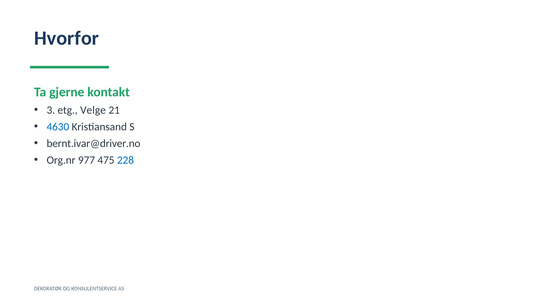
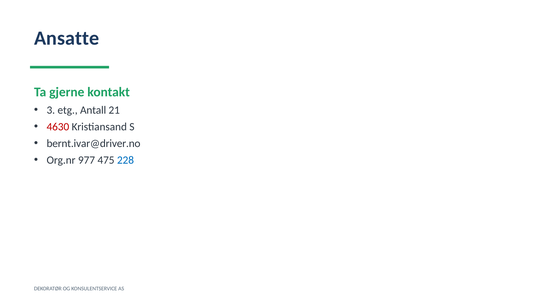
Hvorfor: Hvorfor -> Ansatte (67, 38)
Velge: Velge -> Antall (93, 110)
4630 colour: blue -> red (58, 127)
